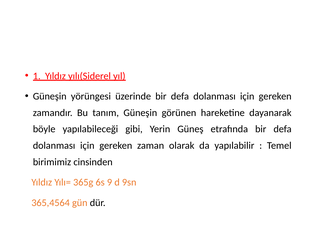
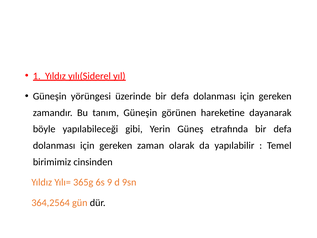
365,4564: 365,4564 -> 364,2564 (51, 202)
